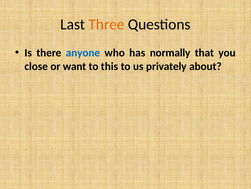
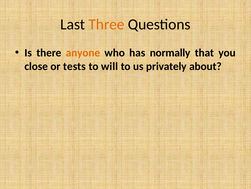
anyone colour: blue -> orange (83, 53)
want: want -> tests (74, 66)
this: this -> will (110, 66)
